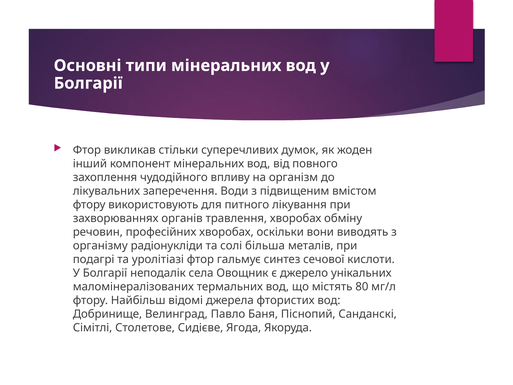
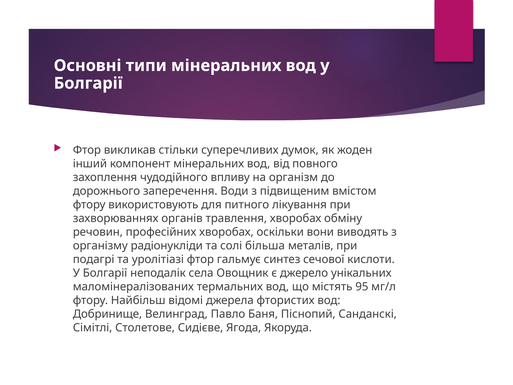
лікувальних: лікувальних -> дорожнього (106, 191)
80: 80 -> 95 (362, 287)
